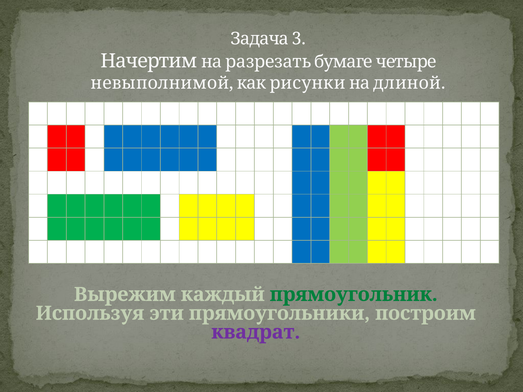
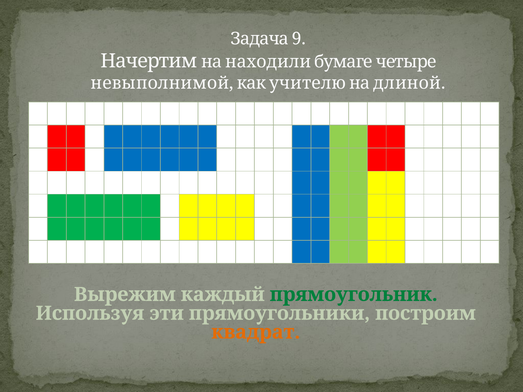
3: 3 -> 9 (299, 39)
разрезать: разрезать -> находили (268, 62)
рисунки: рисунки -> учителю (308, 83)
квадрат colour: purple -> orange (256, 332)
